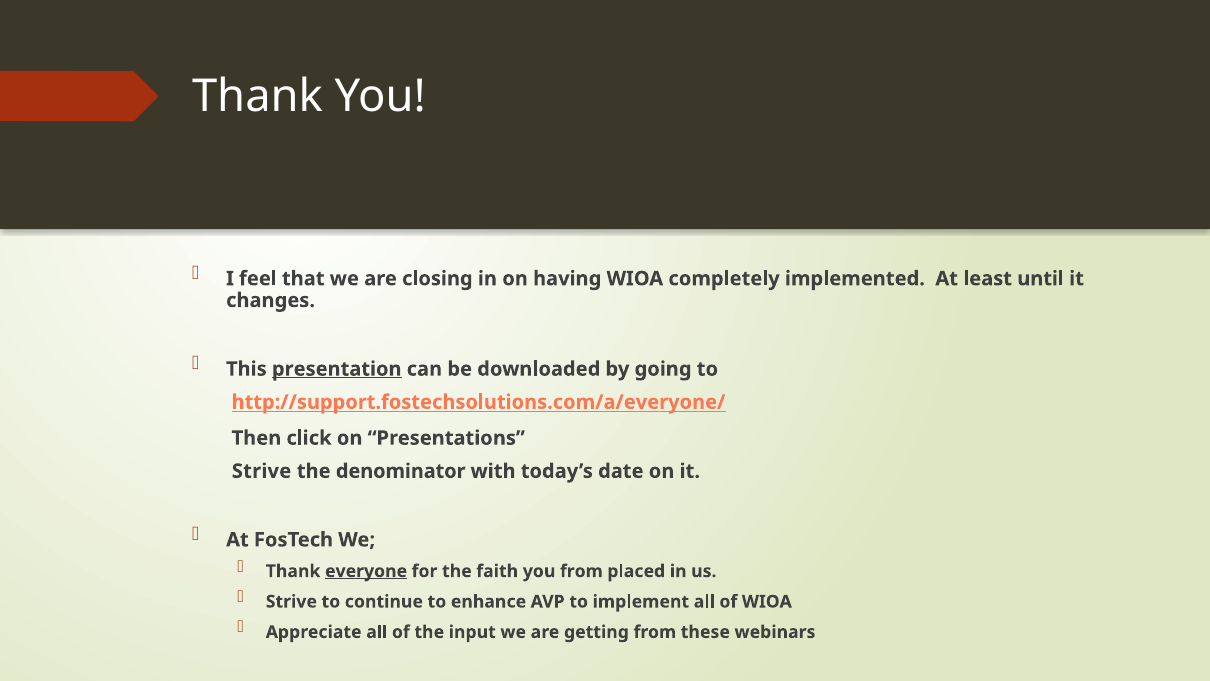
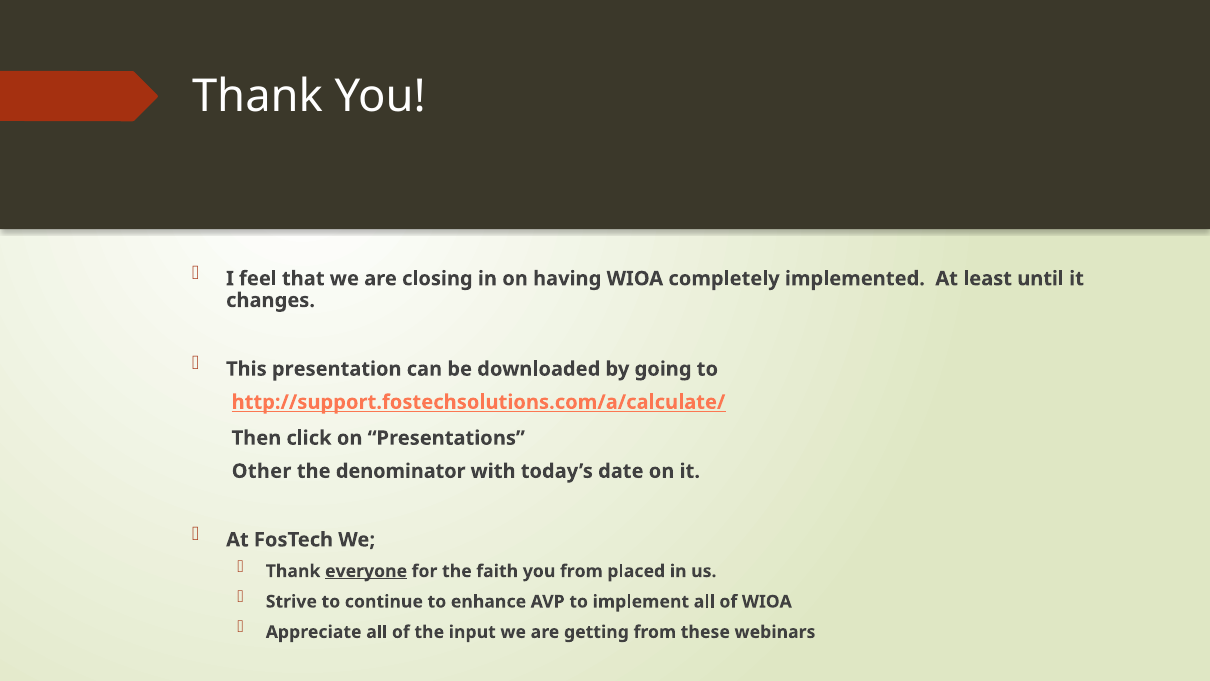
presentation underline: present -> none (337, 369)
http://support.fostechsolutions.com/a/everyone/: http://support.fostechsolutions.com/a/everyone/ -> http://support.fostechsolutions.com/a/calculate/ (478, 402)
Strive: Strive -> Other (262, 471)
